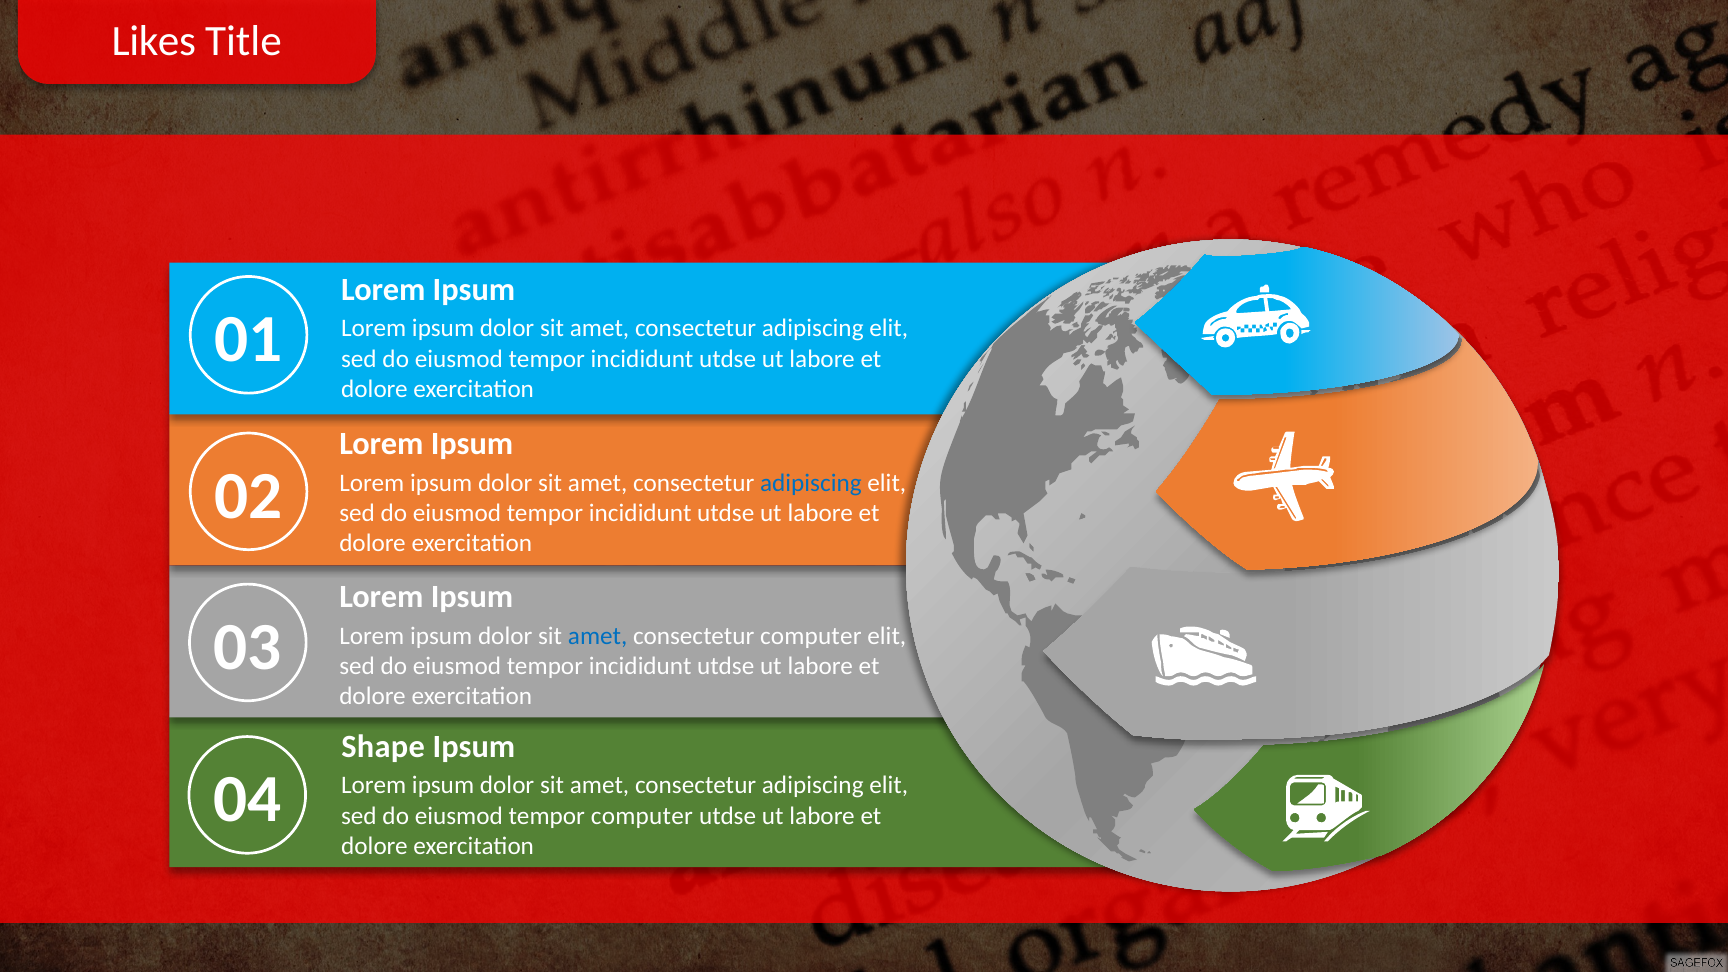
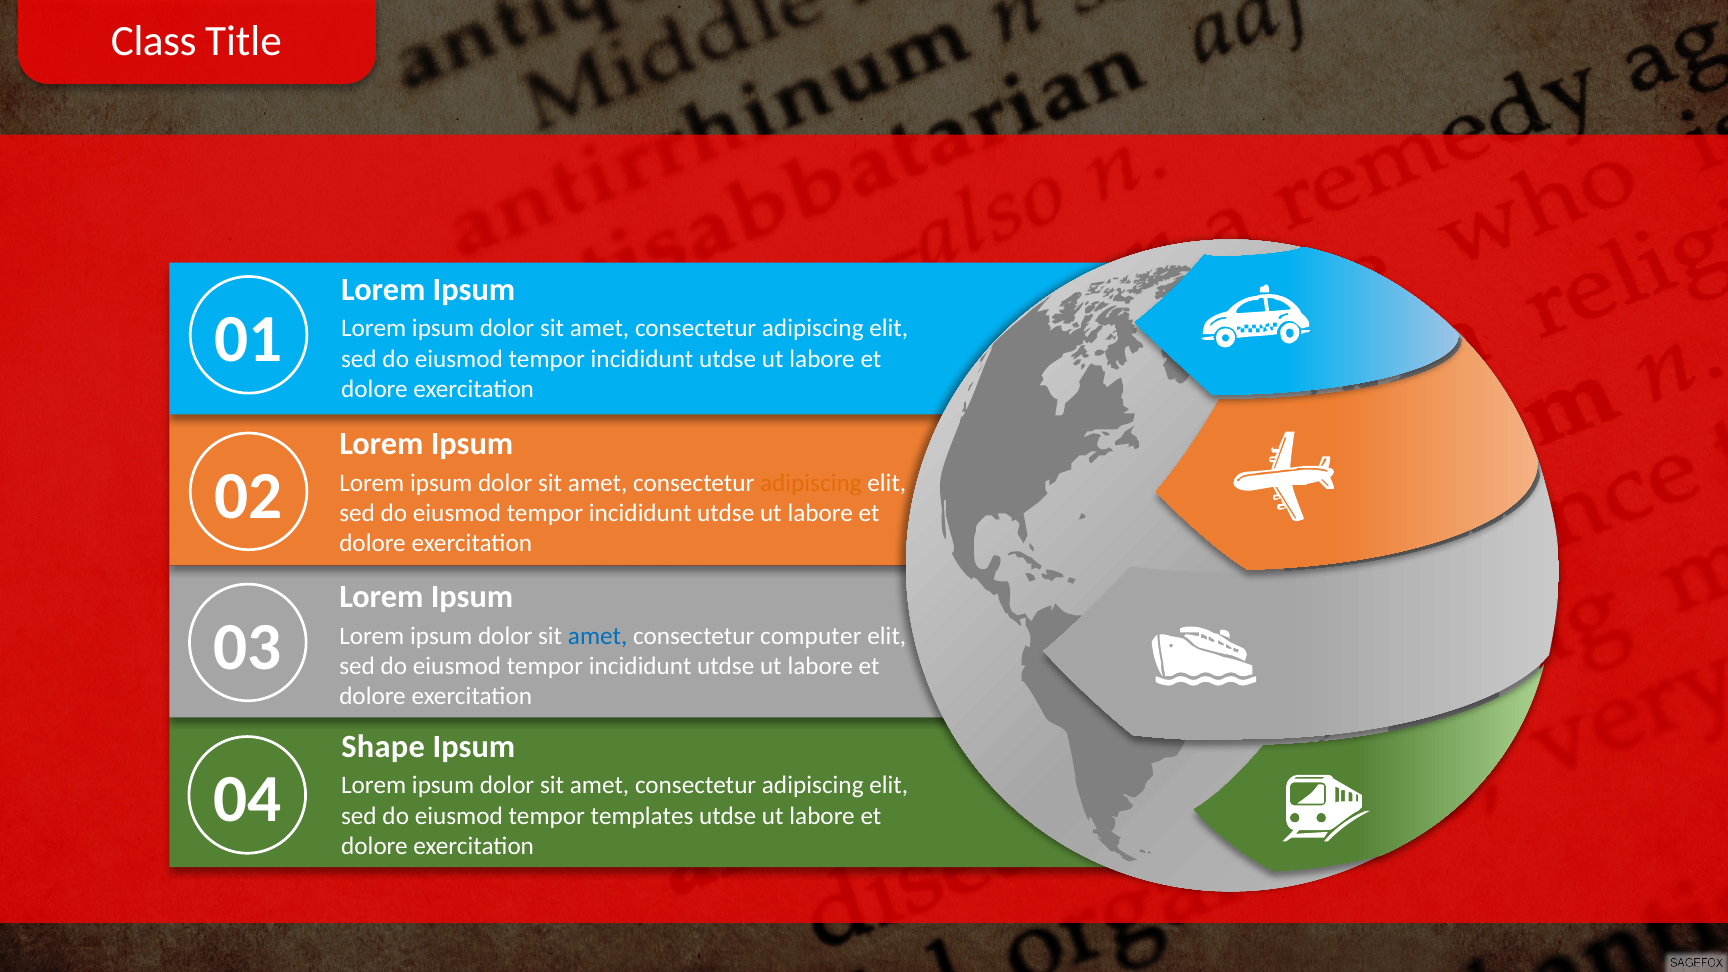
Likes: Likes -> Class (154, 41)
adipiscing colour: blue -> orange (811, 483)
tempor computer: computer -> templates (642, 816)
